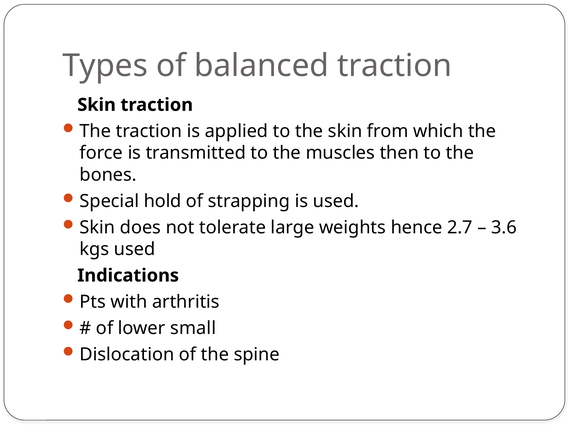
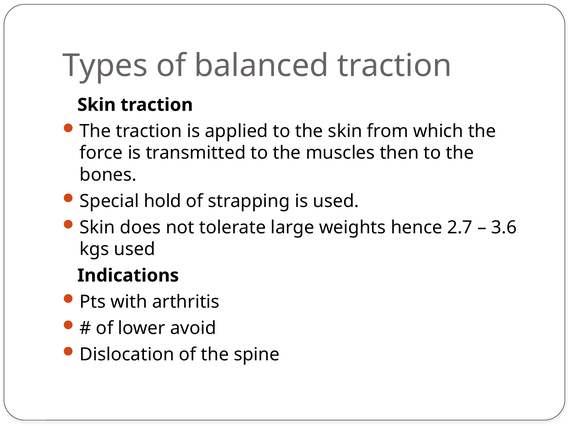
small: small -> avoid (193, 329)
